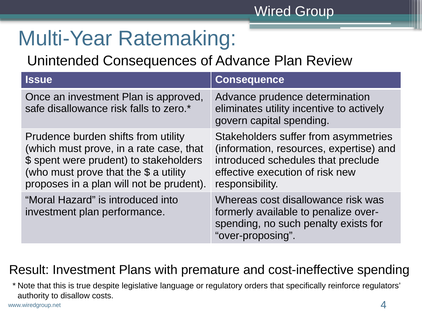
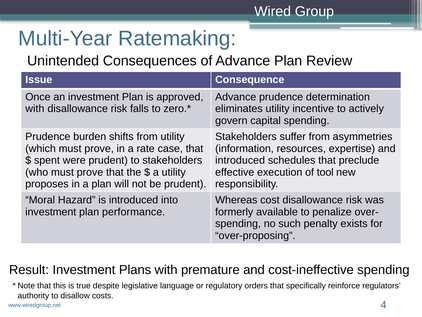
safe: safe -> with (35, 109)
of risk: risk -> tool (325, 172)
